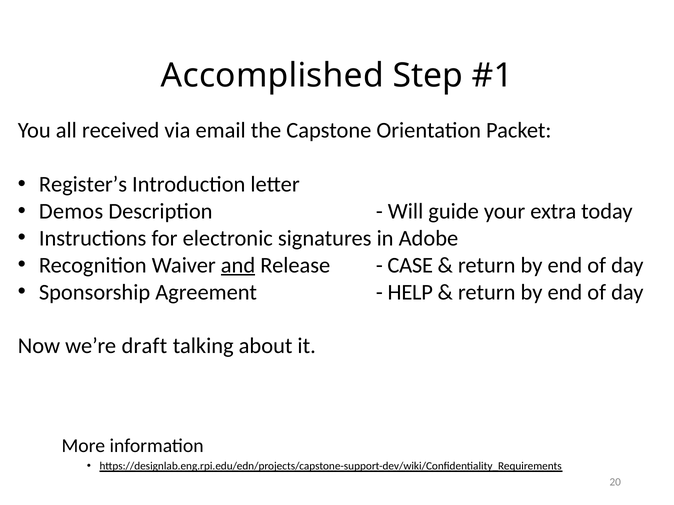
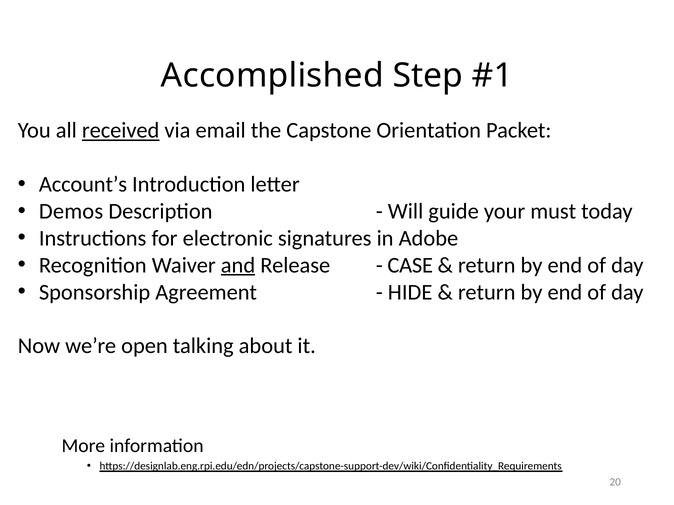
received underline: none -> present (121, 131)
Register’s: Register’s -> Account’s (83, 185)
extra: extra -> must (553, 212)
HELP: HELP -> HIDE (410, 292)
draft: draft -> open (144, 346)
